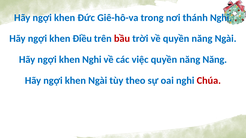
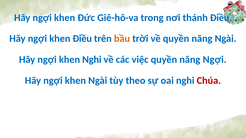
thánh Nghi: Nghi -> Điều (221, 18)
bầu colour: red -> orange (122, 39)
năng Năng: Năng -> Ngợi (215, 60)
